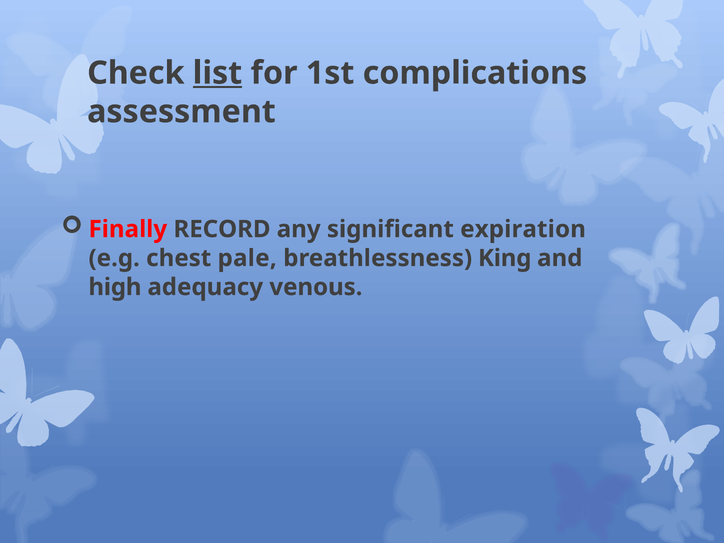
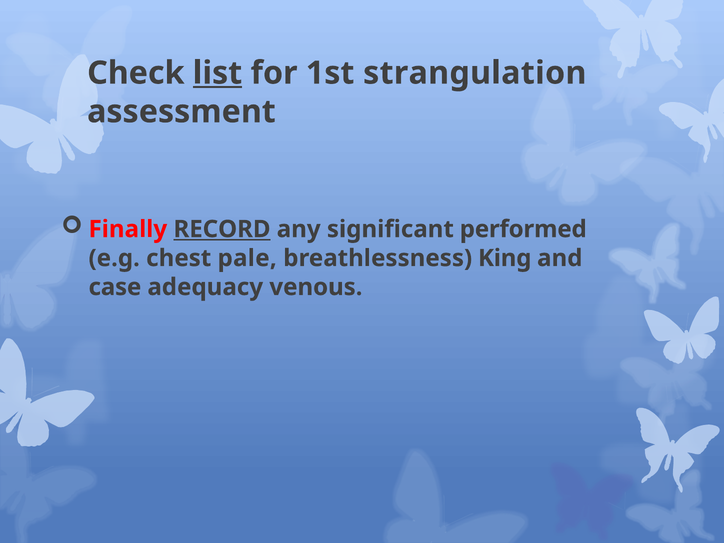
complications: complications -> strangulation (475, 73)
RECORD underline: none -> present (222, 229)
expiration: expiration -> performed (523, 229)
high: high -> case (115, 287)
